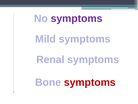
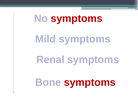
symptoms colour: purple -> red (77, 18)
